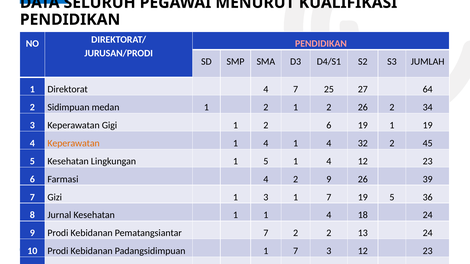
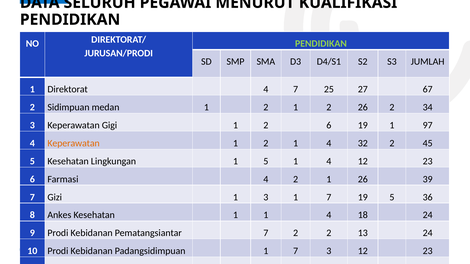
PENDIDIKAN colour: pink -> light green (321, 44)
27 64: 64 -> 67 (428, 89)
1 19: 19 -> 97 (428, 125)
4: 4 -> 2 (266, 143)
4 2 9: 9 -> 1 (329, 179)
Jurnal: Jurnal -> Ankes (59, 215)
